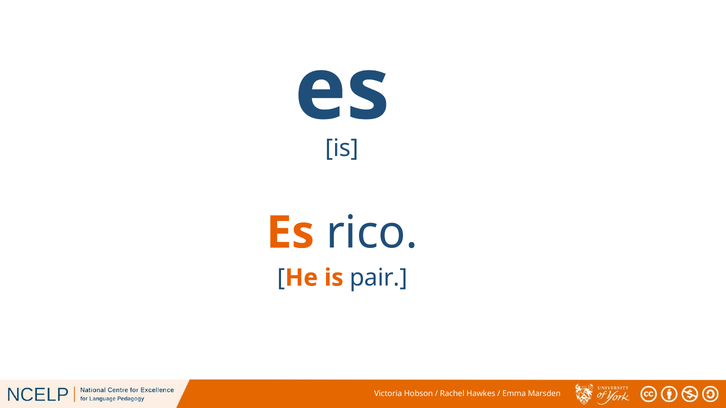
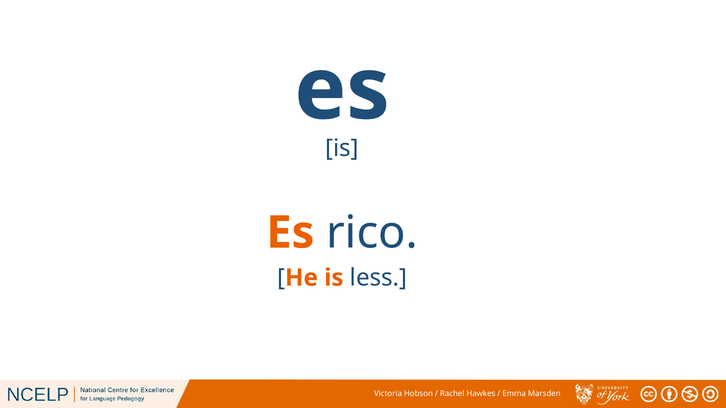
pair: pair -> less (379, 278)
